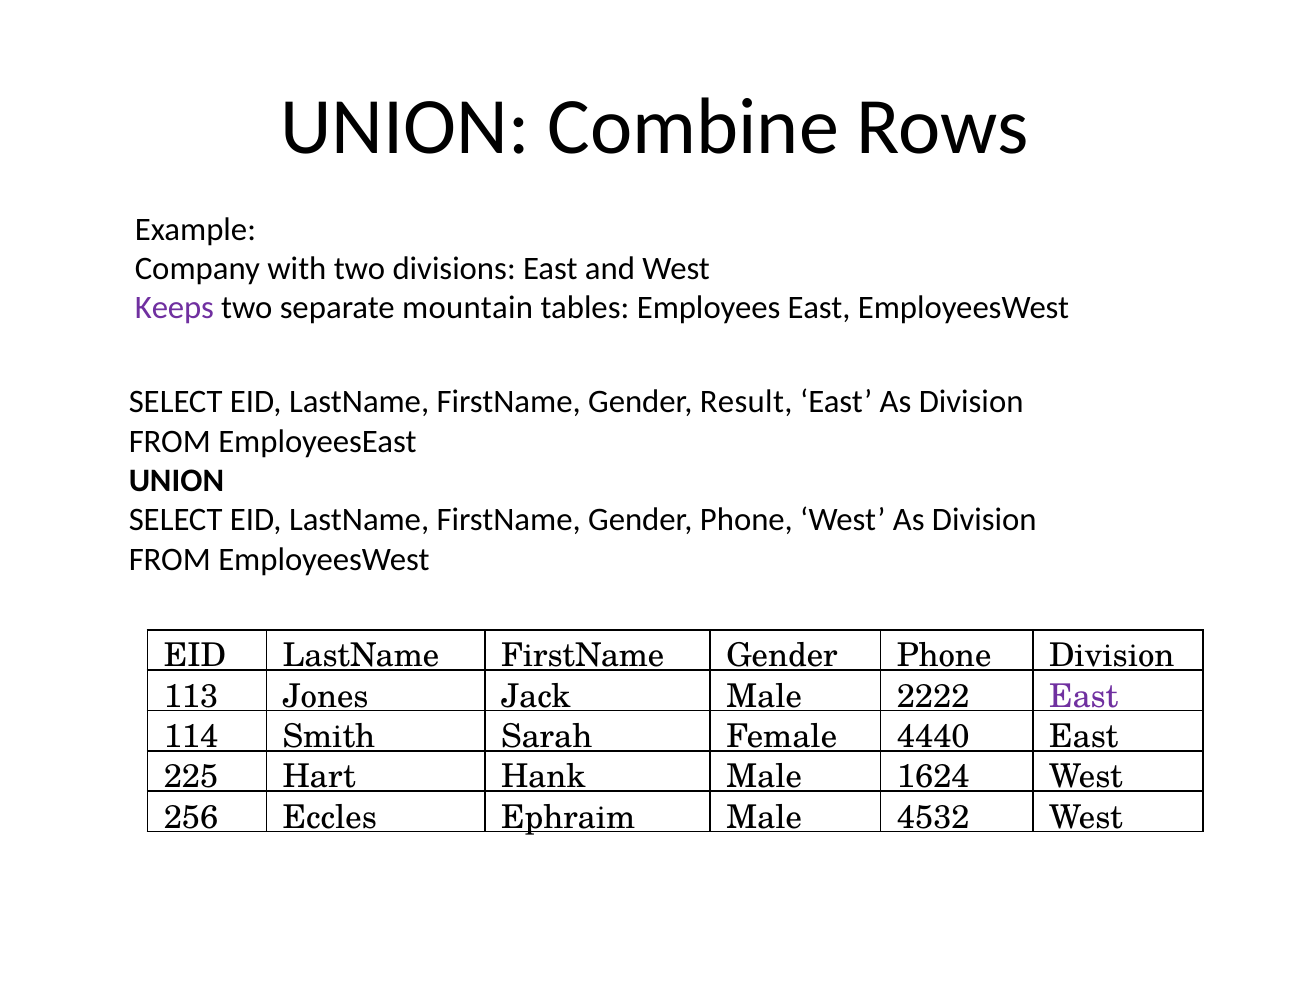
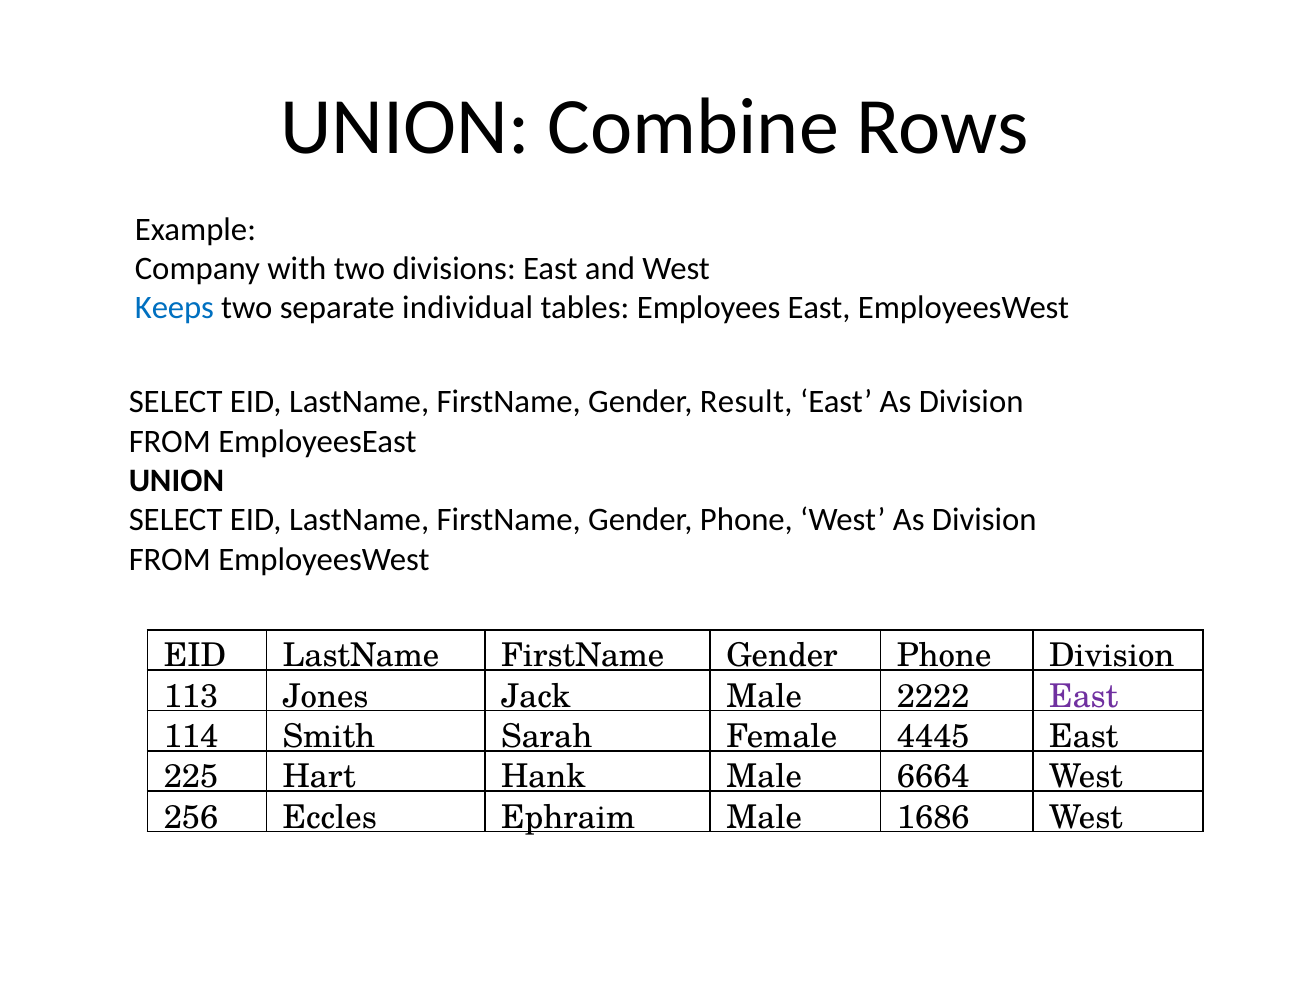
Keeps colour: purple -> blue (174, 308)
mountain: mountain -> individual (468, 308)
4440: 4440 -> 4445 (933, 737)
1624: 1624 -> 6664 (933, 777)
4532: 4532 -> 1686 (933, 818)
